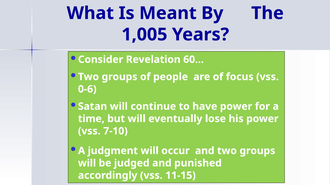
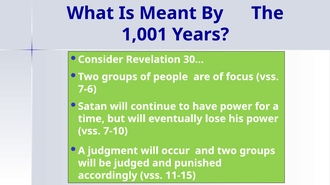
1,005: 1,005 -> 1,001 (144, 35)
60…: 60… -> 30… (194, 60)
0-6: 0-6 -> 7-6 (87, 89)
